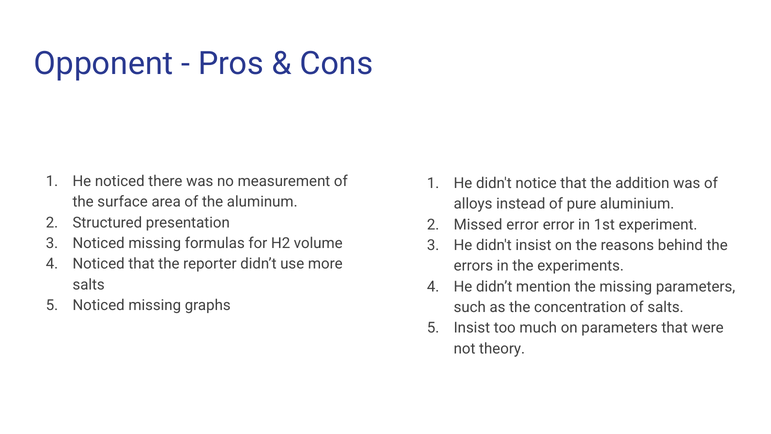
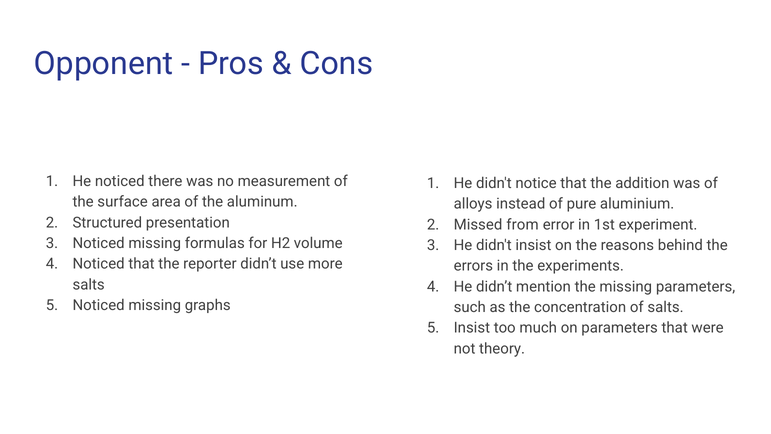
Missed error: error -> from (522, 224)
